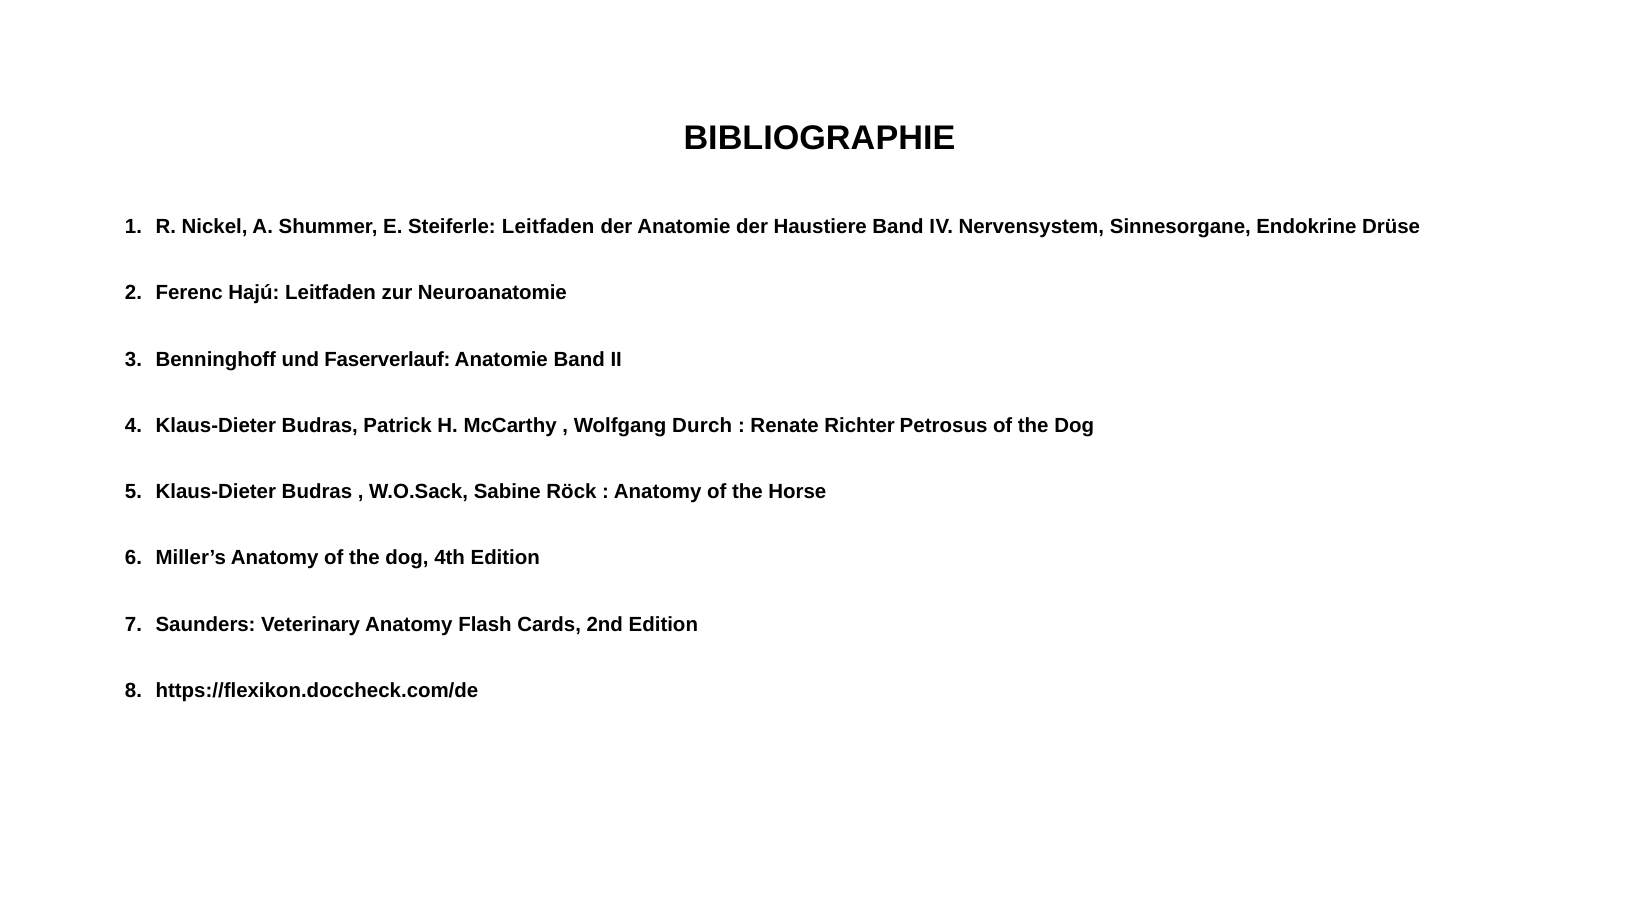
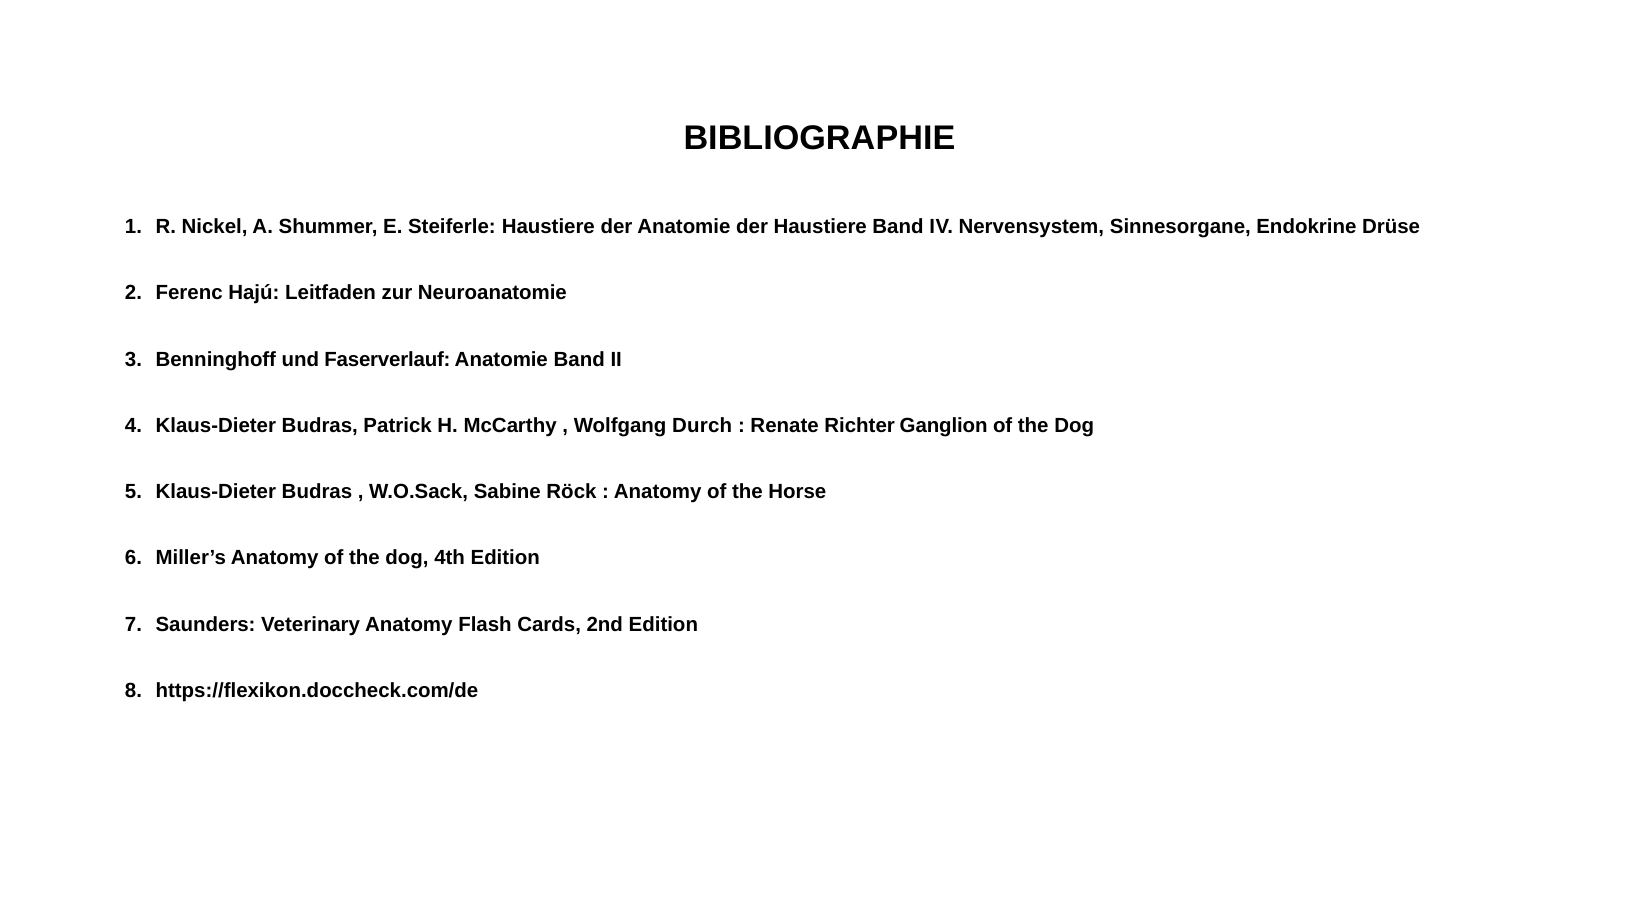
Steiferle Leitfaden: Leitfaden -> Haustiere (548, 227)
Petrosus: Petrosus -> Ganglion (944, 426)
